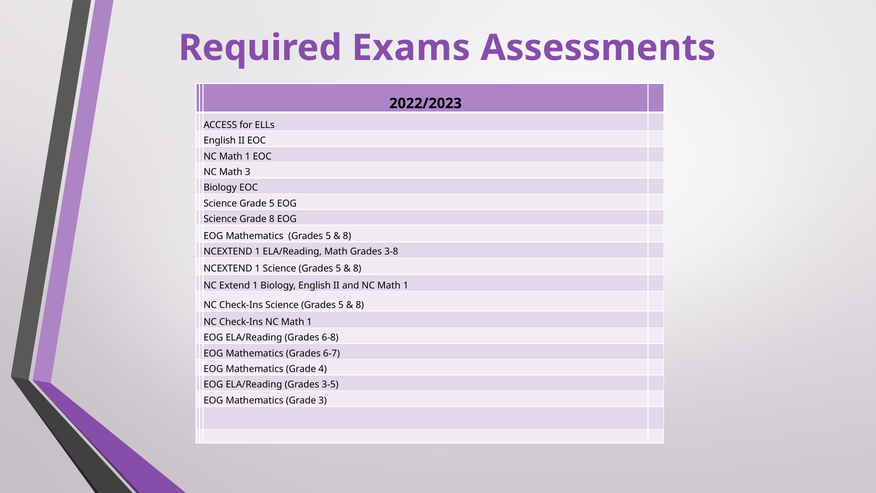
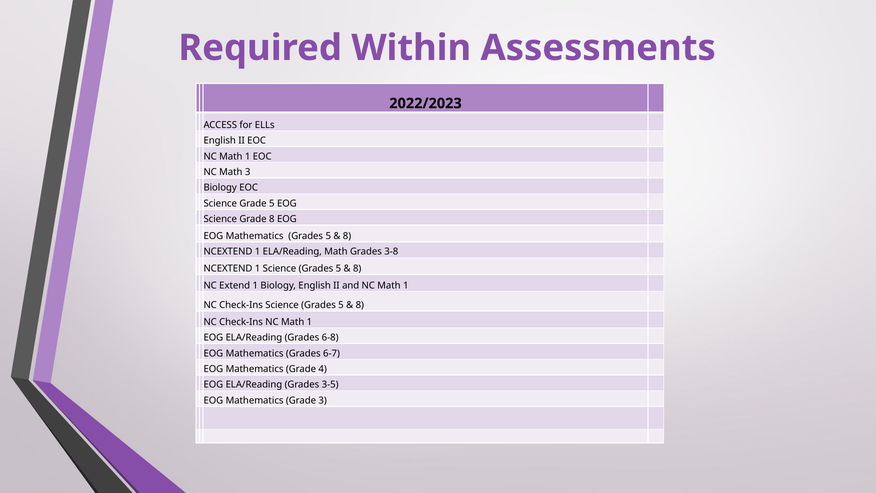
Exams: Exams -> Within (411, 48)
